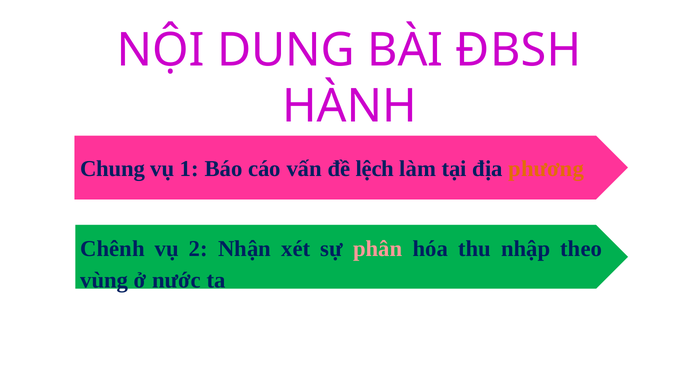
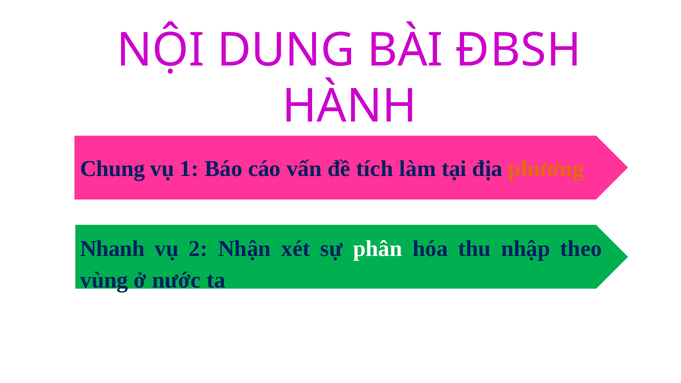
lệch: lệch -> tích (375, 169)
Chênh: Chênh -> Nhanh (113, 249)
phân colour: pink -> white (378, 249)
